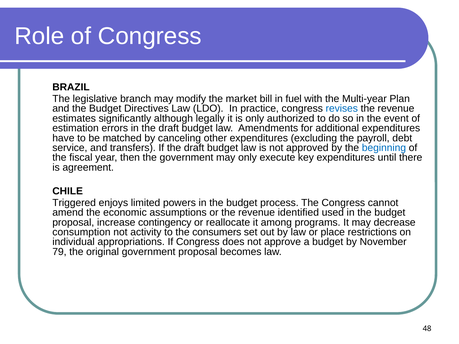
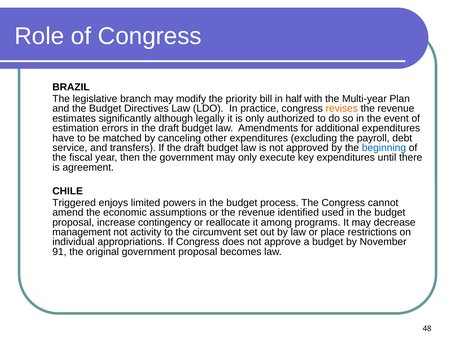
market: market -> priority (241, 99)
fuel: fuel -> half (294, 99)
revises colour: blue -> orange (342, 109)
consumption: consumption -> management (82, 232)
consumers: consumers -> circumvent (217, 232)
79: 79 -> 91 (59, 252)
